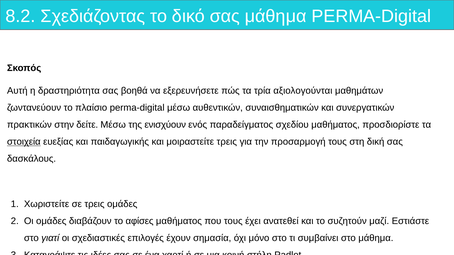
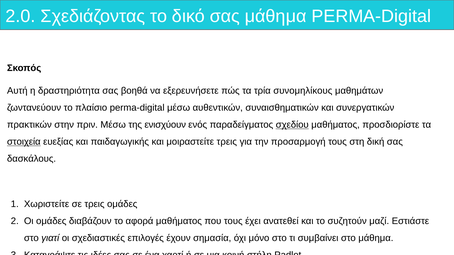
8.2: 8.2 -> 2.0 (21, 16)
αξιολογούνται: αξιολογούνται -> συνομηλίκους (303, 91)
δείτε: δείτε -> πριν (87, 125)
σχεδίου underline: none -> present (292, 125)
αφίσες: αφίσες -> αφορά (140, 221)
